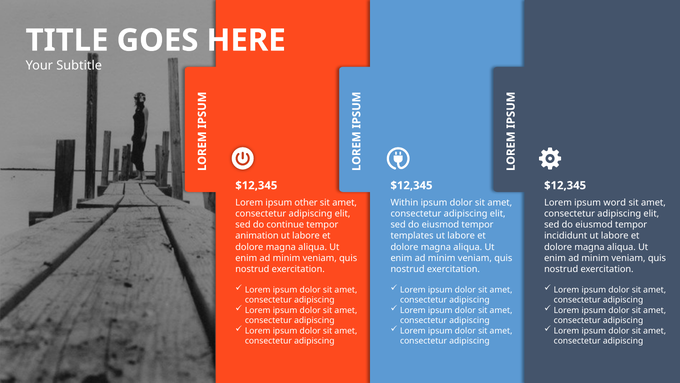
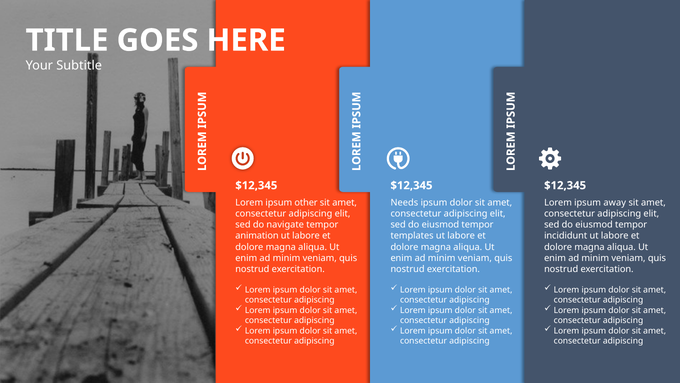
Within: Within -> Needs (404, 202)
word: word -> away (615, 202)
continue: continue -> navigate (285, 225)
